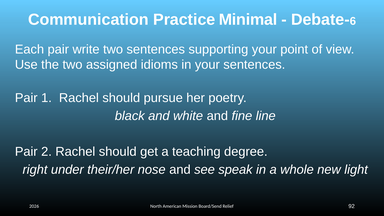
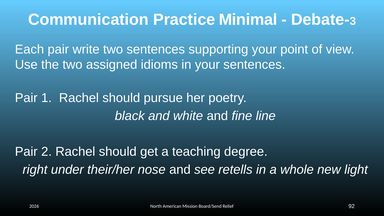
6: 6 -> 3 (353, 21)
speak: speak -> retells (235, 170)
